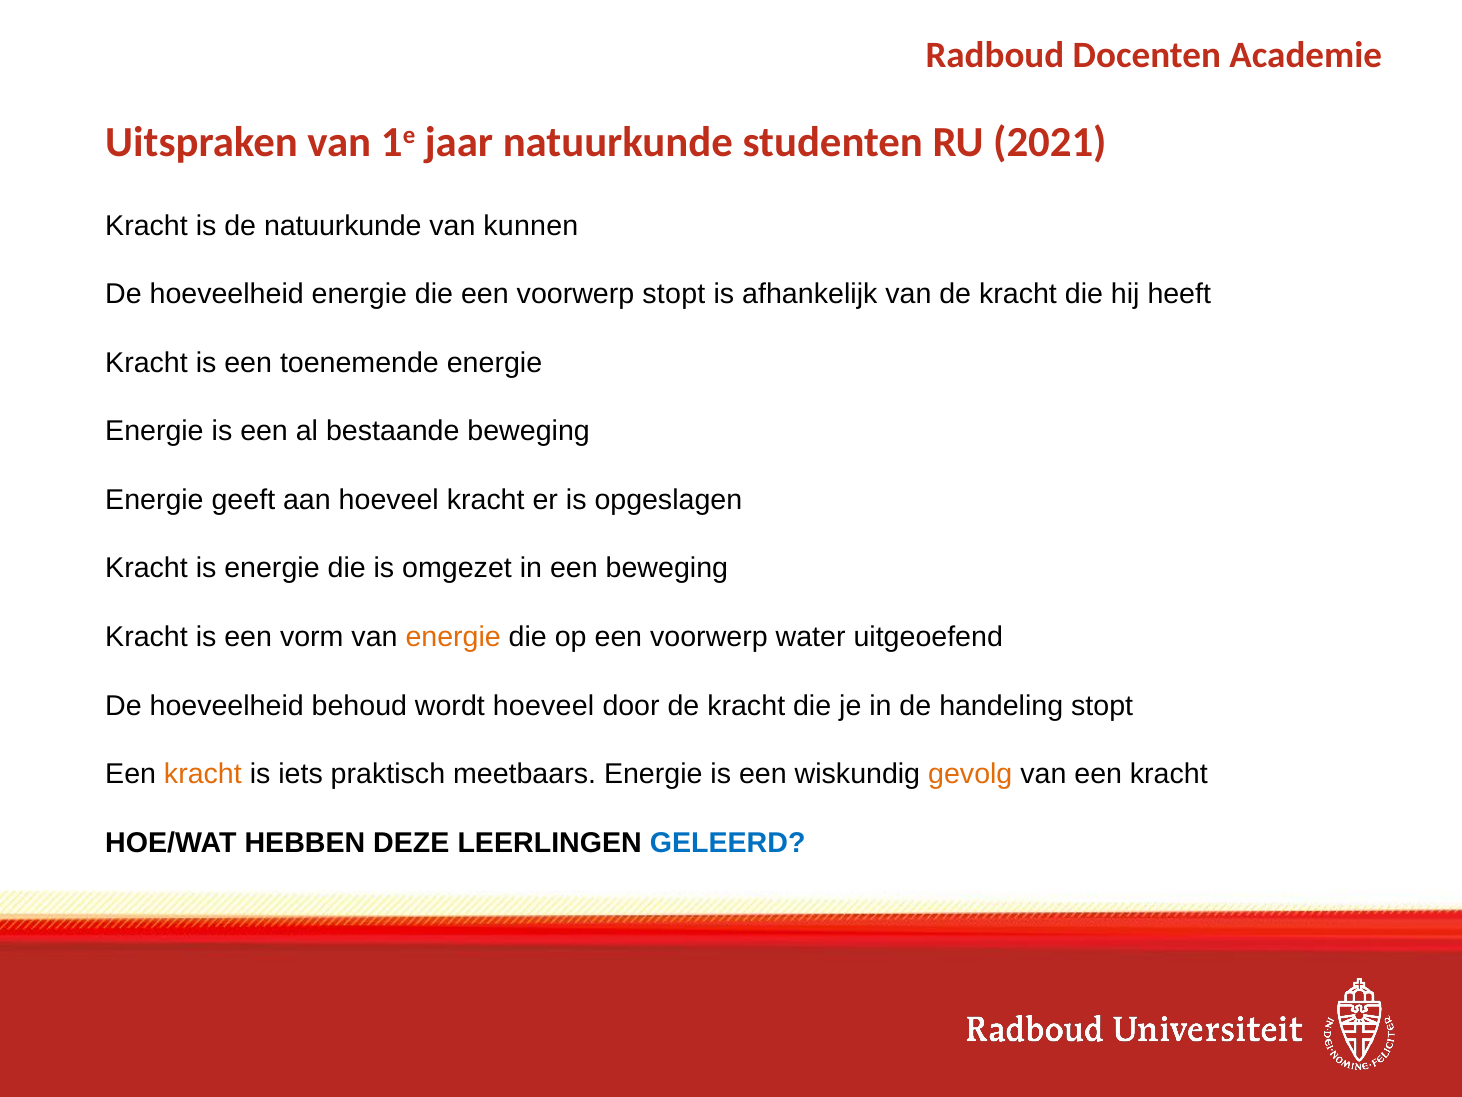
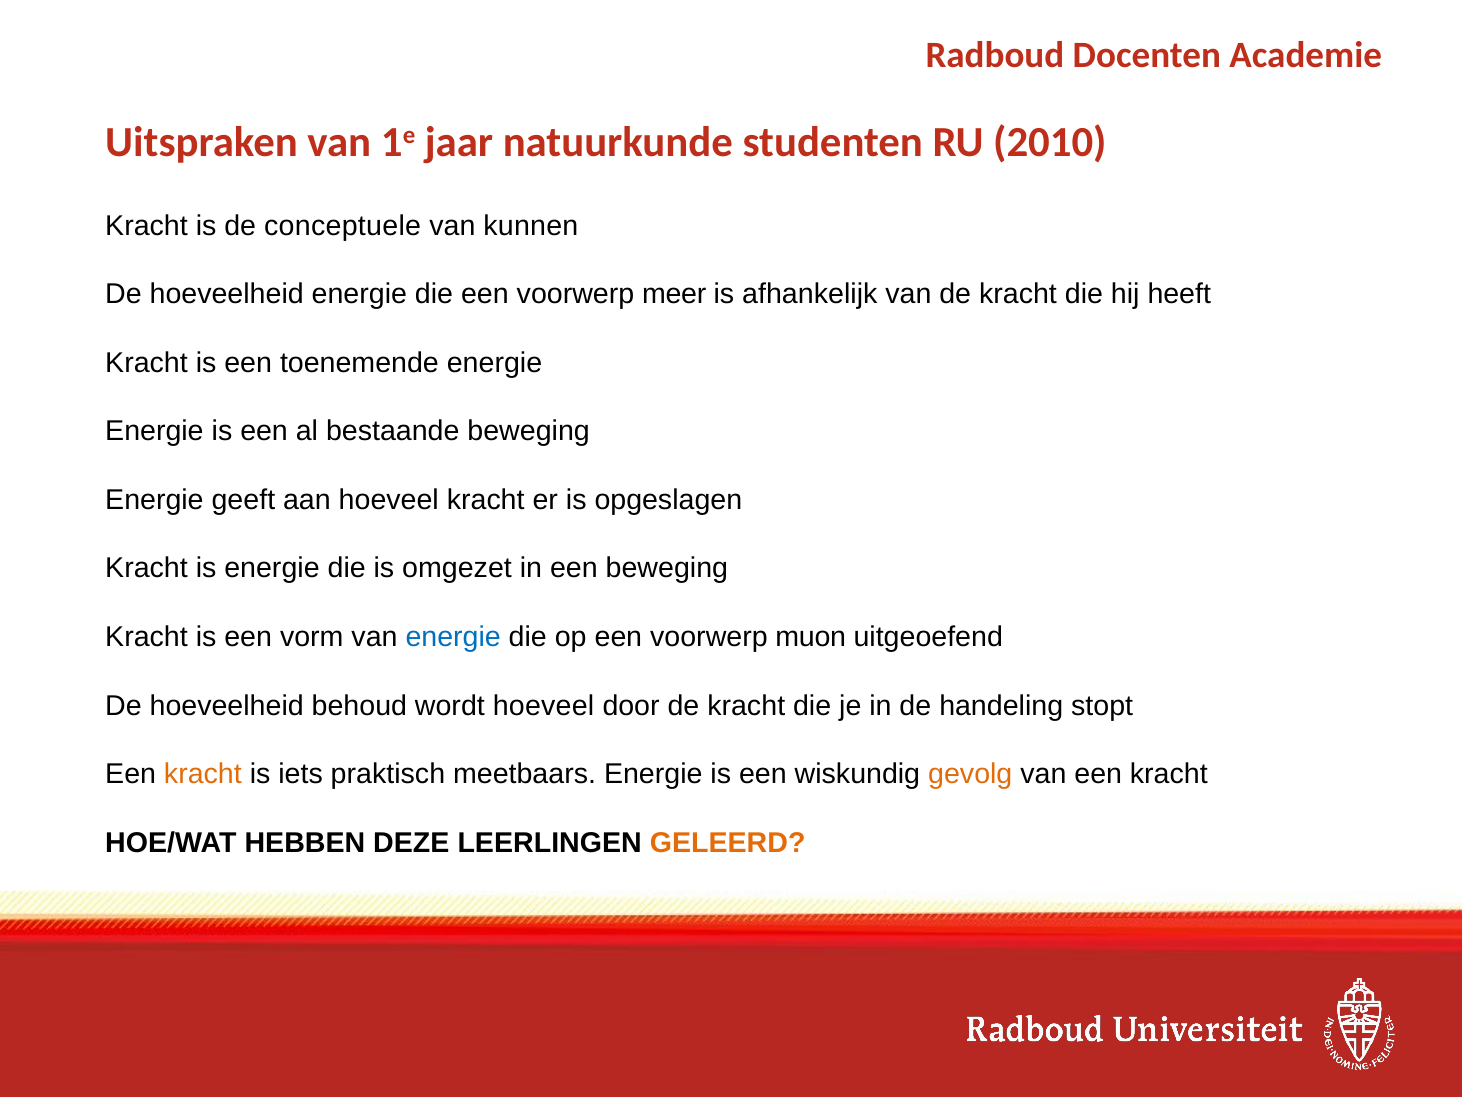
2021: 2021 -> 2010 (1050, 142)
de natuurkunde: natuurkunde -> conceptuele (343, 226)
voorwerp stopt: stopt -> meer (674, 294)
energie colour: orange -> blue (453, 637)
water: water -> muon (811, 637)
GELEERD colour: blue -> orange (728, 843)
